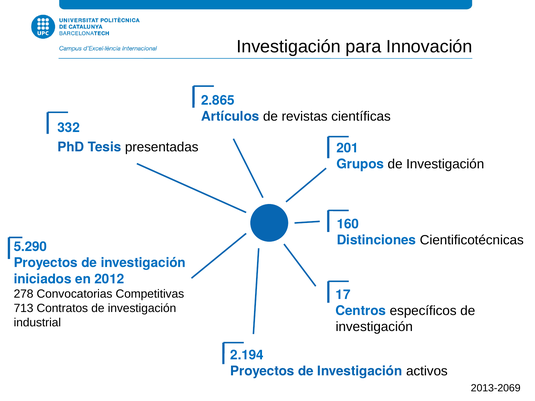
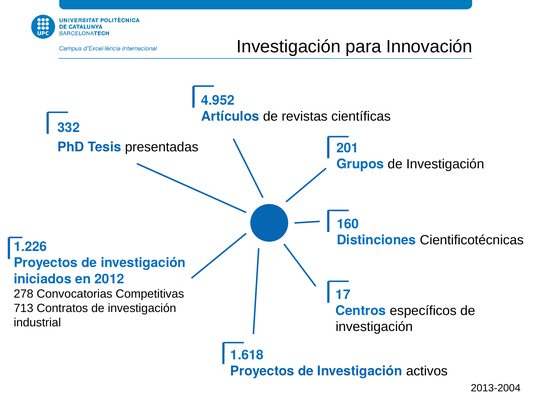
2.865: 2.865 -> 4.952 (218, 101)
5.290: 5.290 -> 1.226 (30, 247)
2.194: 2.194 -> 1.618 (247, 355)
2013-2069: 2013-2069 -> 2013-2004 (496, 388)
